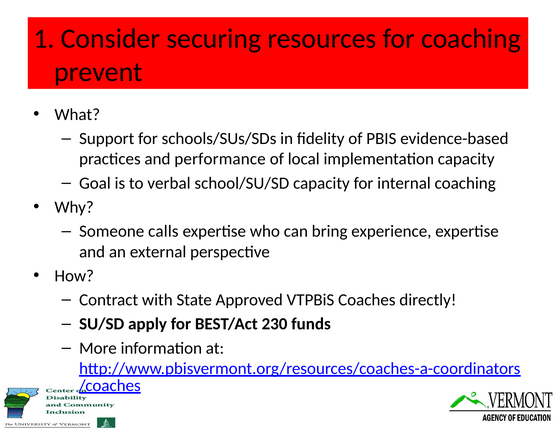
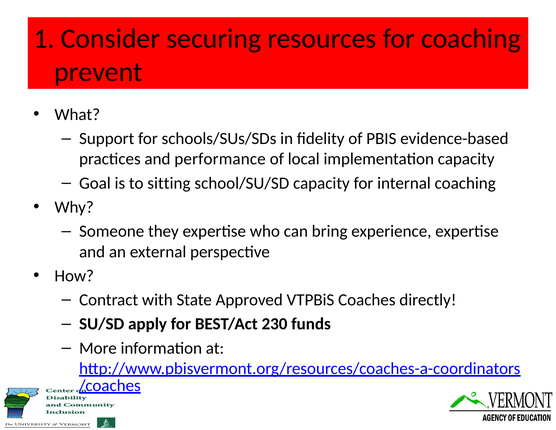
verbal: verbal -> sitting (169, 183)
calls: calls -> they (163, 231)
